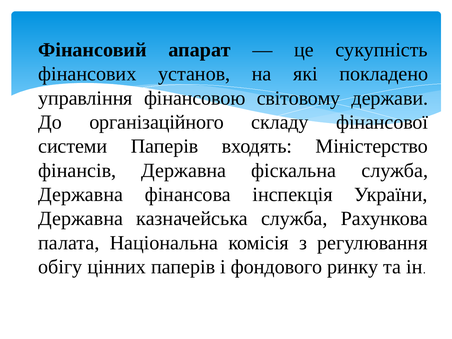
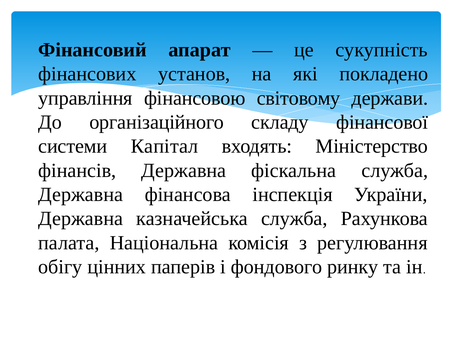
системи Паперів: Паперів -> Капітал (164, 146)
